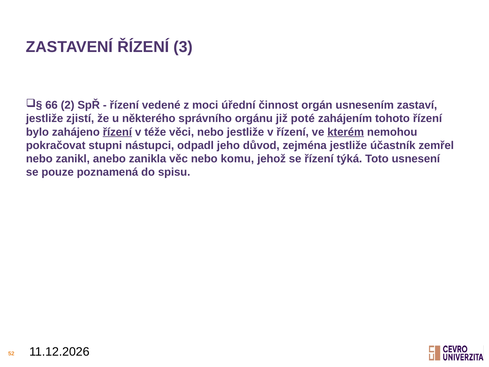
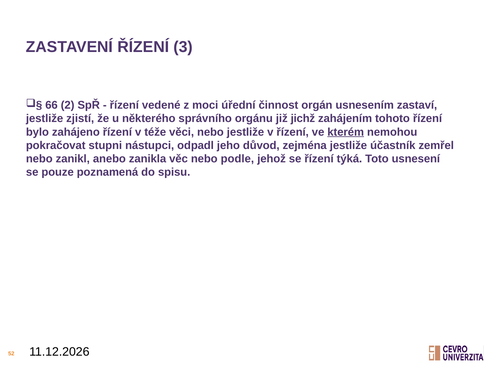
poté: poté -> jichž (303, 118)
řízení underline: present -> none (117, 132)
komu: komu -> podle (237, 159)
